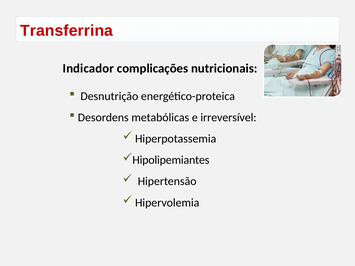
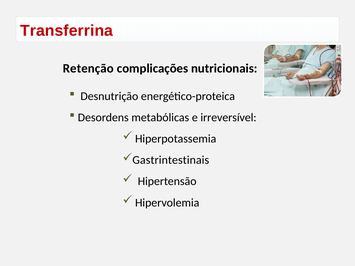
Indicador: Indicador -> Retenção (88, 69)
Hipolipemiantes: Hipolipemiantes -> Gastrintestinais (171, 160)
